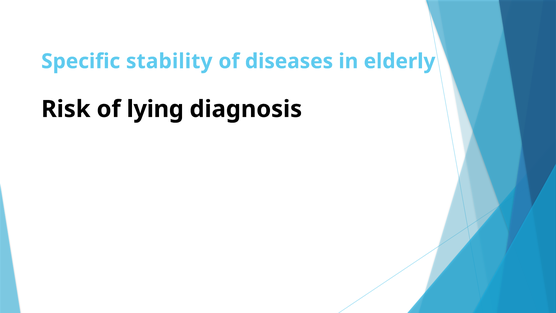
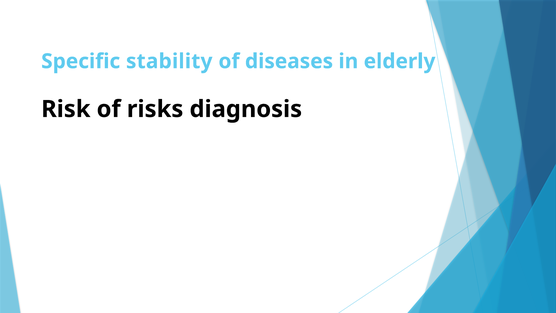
lying: lying -> risks (155, 109)
